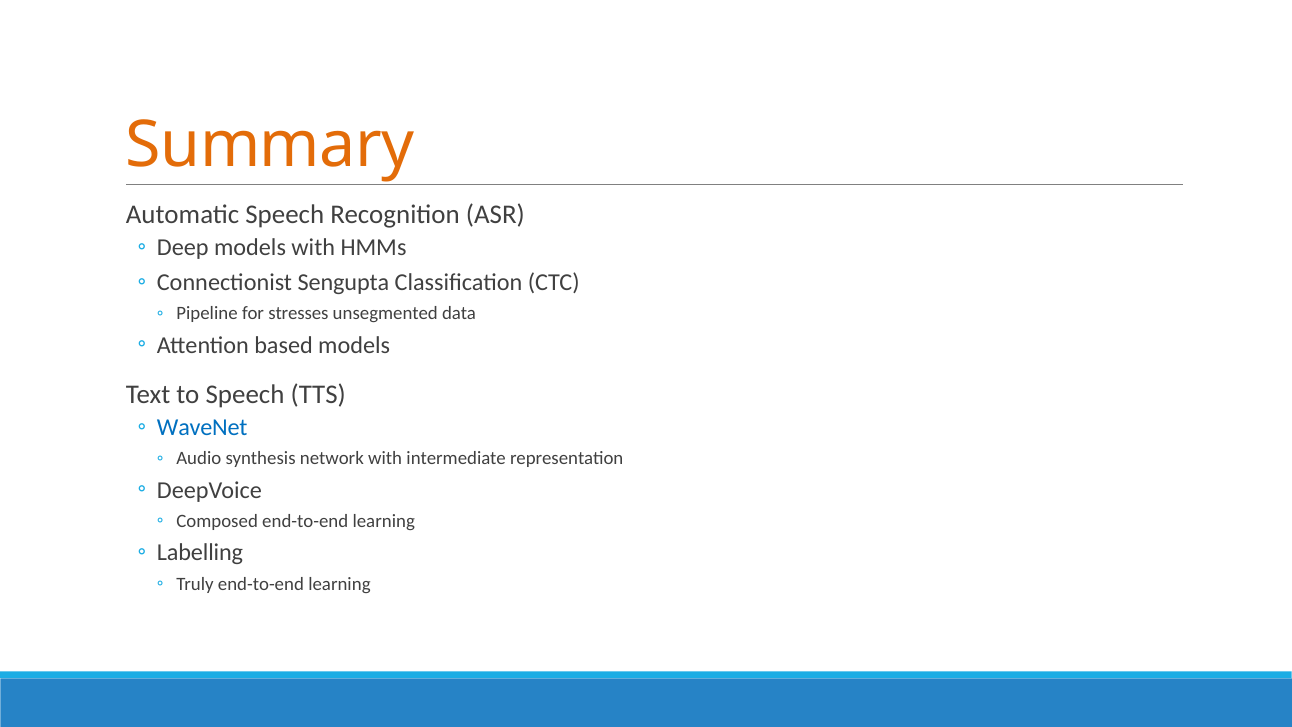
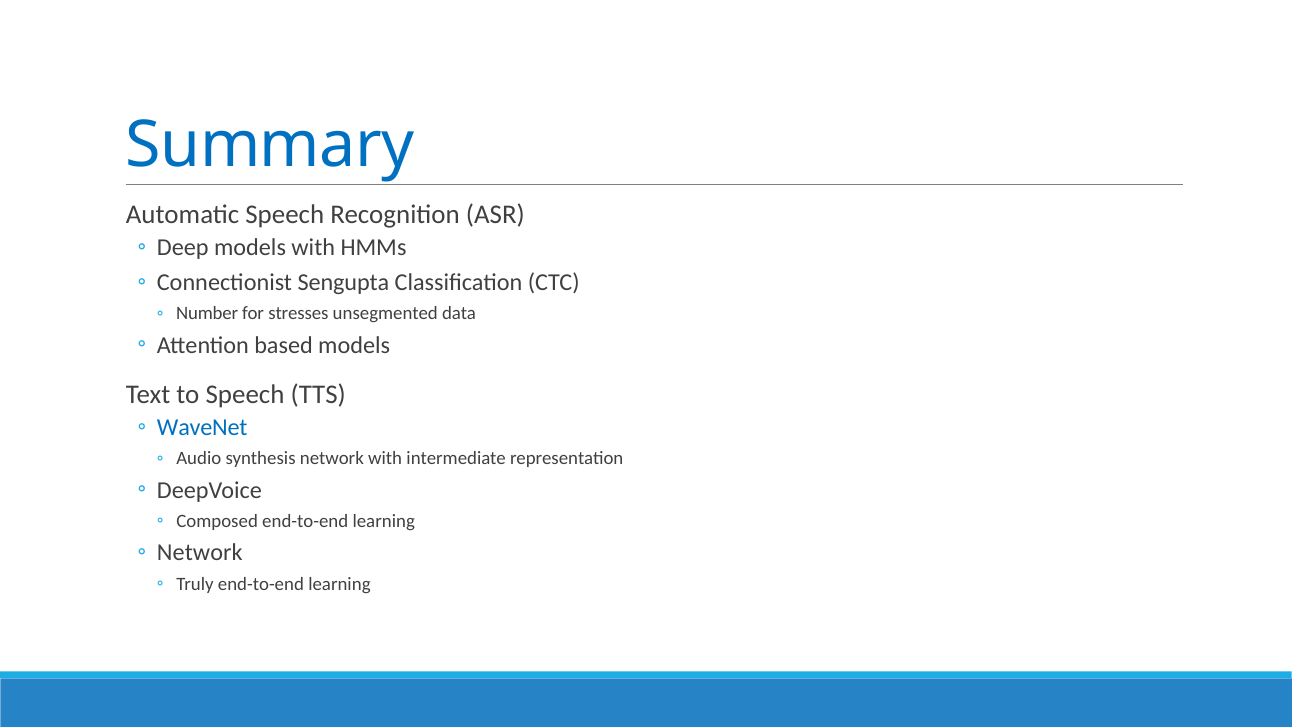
Summary colour: orange -> blue (270, 145)
Pipeline: Pipeline -> Number (207, 314)
Labelling: Labelling -> Network (200, 553)
